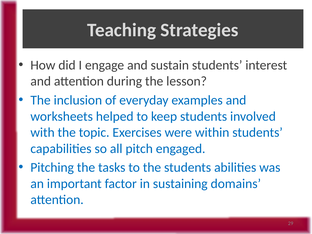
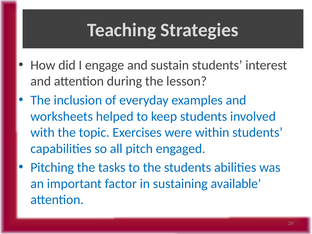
domains: domains -> available (236, 184)
